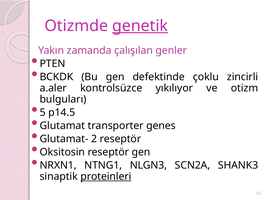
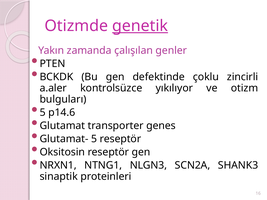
p14.5: p14.5 -> p14.6 (62, 113)
Glutamat- 2: 2 -> 5 (94, 139)
proteinleri underline: present -> none (106, 177)
